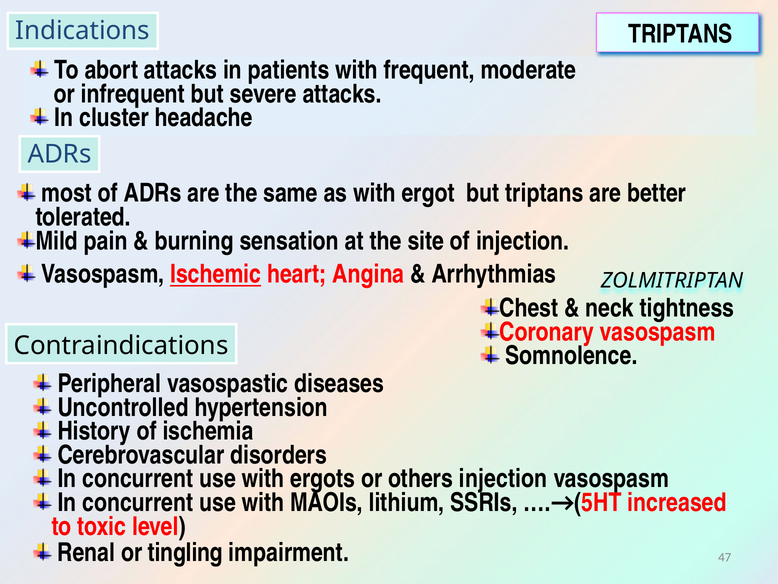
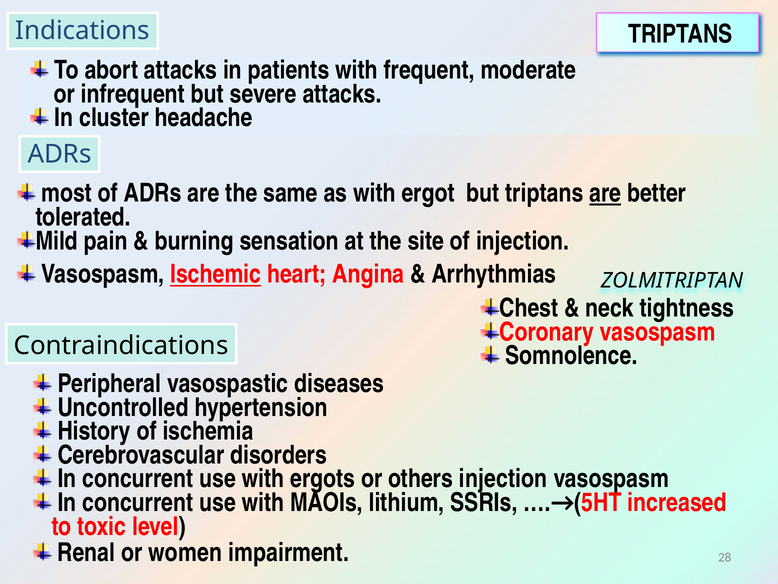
are underline: none -> present (605, 193)
tingling: tingling -> women (185, 552)
47: 47 -> 28 (725, 557)
